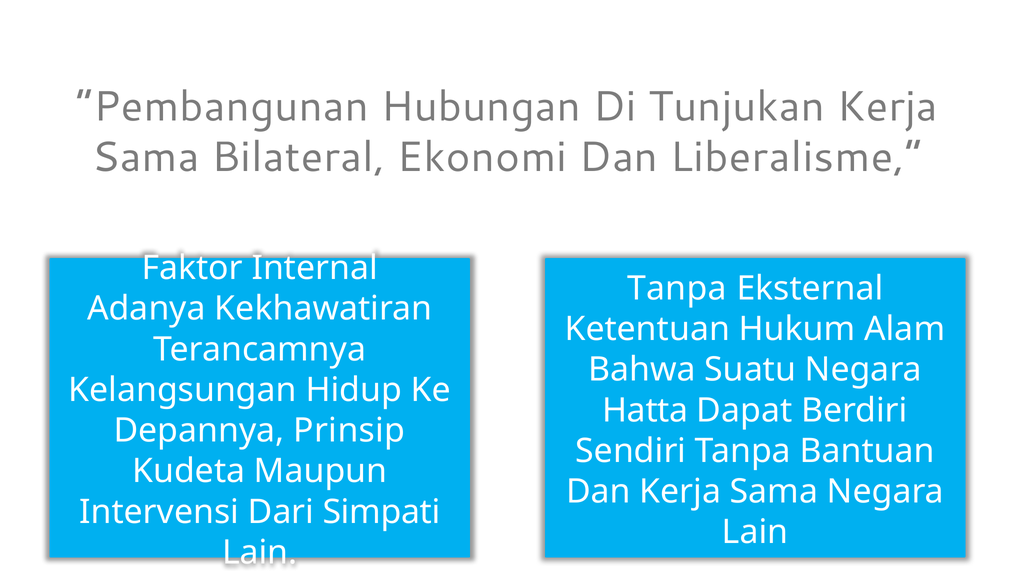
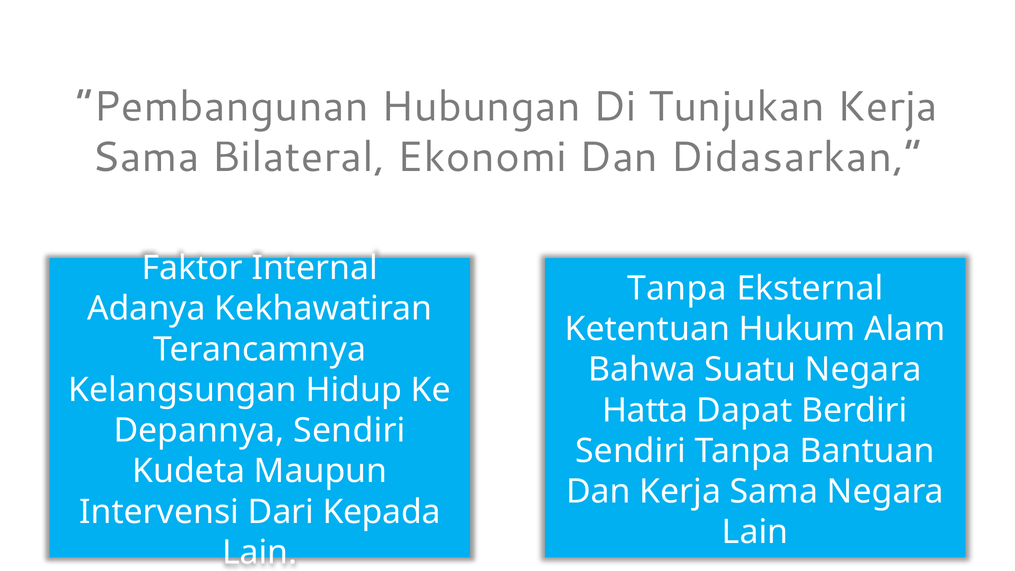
Liberalisme: Liberalisme -> Didasarkan (796, 157)
Depannya Prinsip: Prinsip -> Sendiri (349, 431)
Simpati: Simpati -> Kepada (382, 512)
